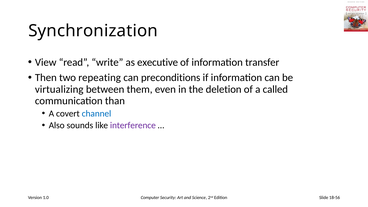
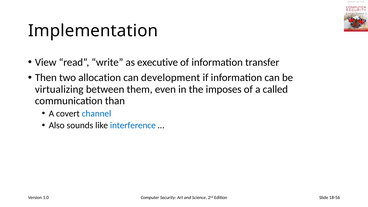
Synchronization: Synchronization -> Implementation (93, 31)
repeating: repeating -> allocation (100, 78)
preconditions: preconditions -> development (171, 78)
deletion: deletion -> imposes (224, 89)
interference colour: purple -> blue (133, 125)
